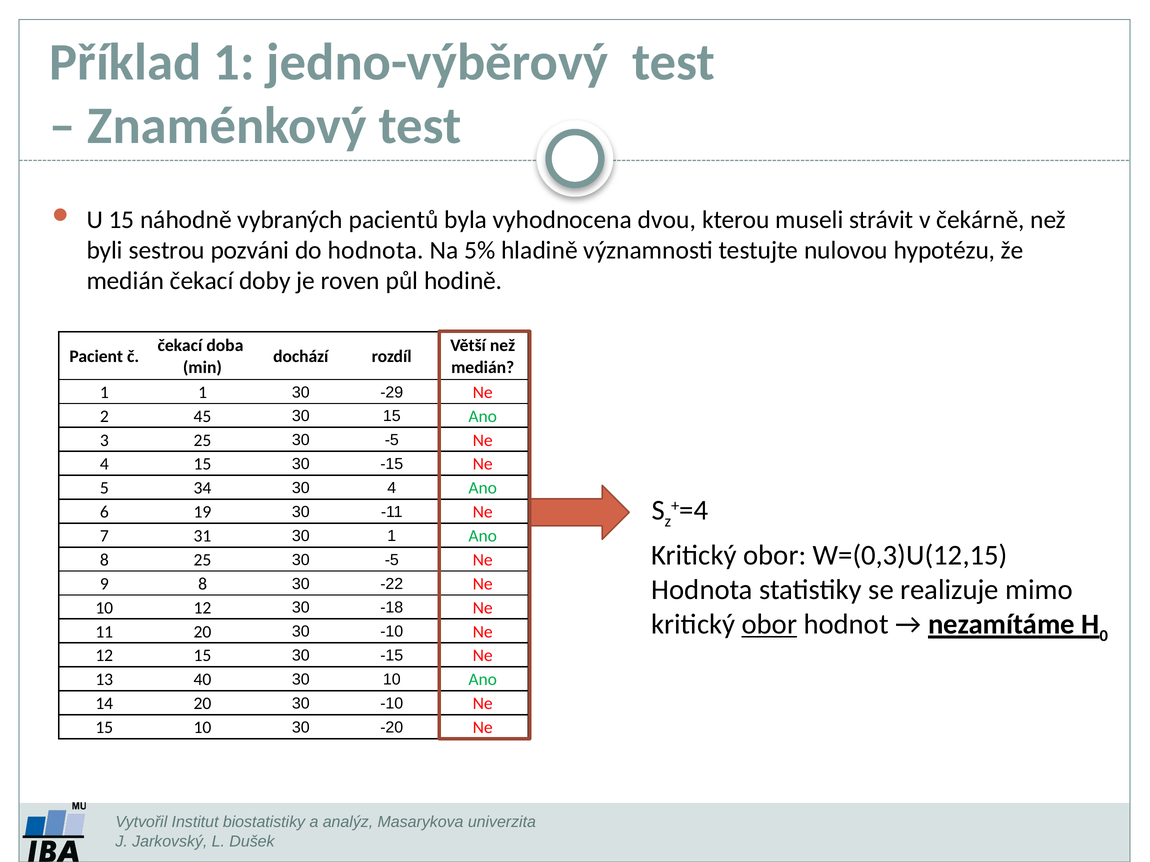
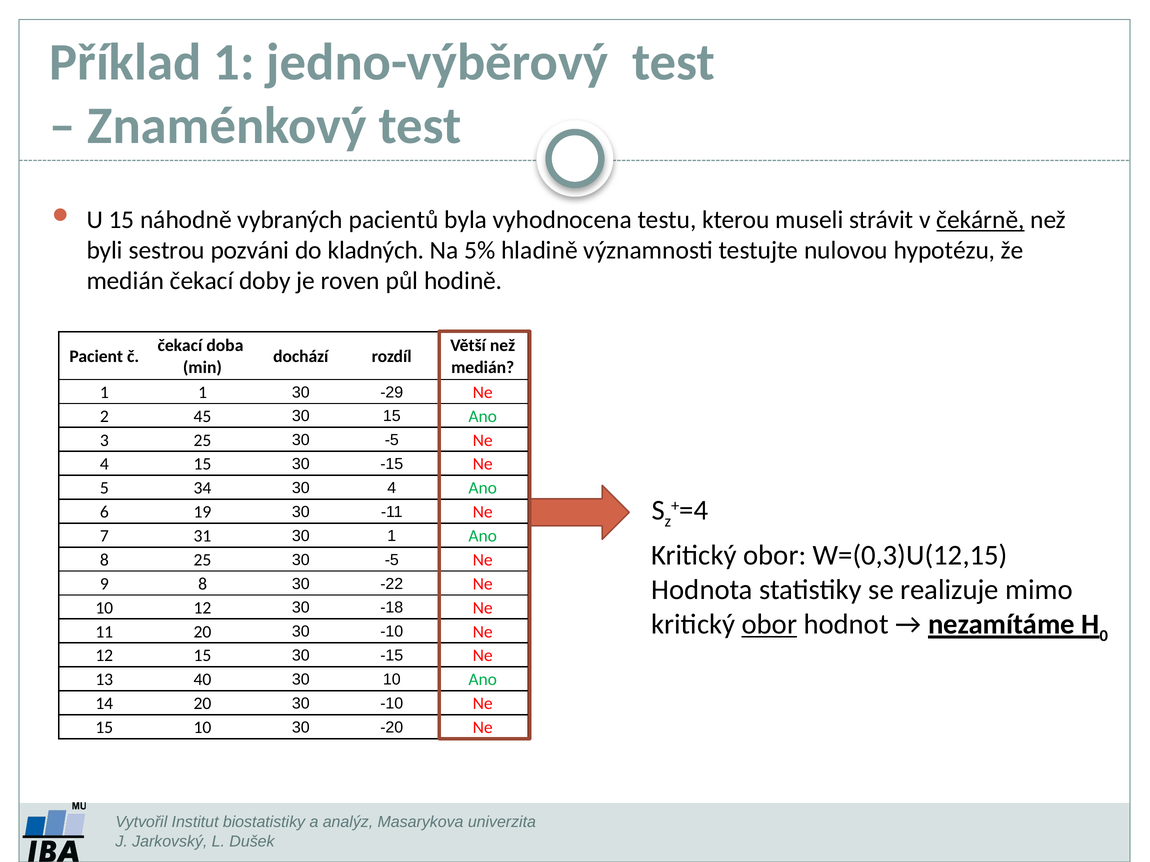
dvou: dvou -> testu (667, 220)
čekárně underline: none -> present (980, 220)
do hodnota: hodnota -> kladných (376, 250)
